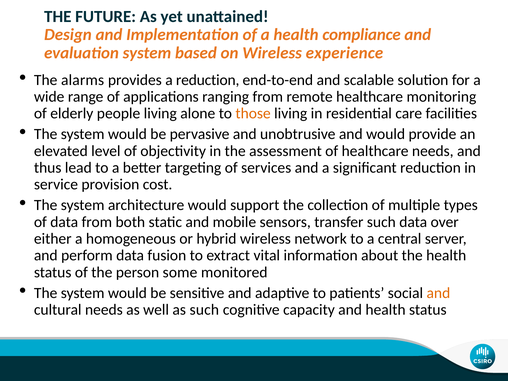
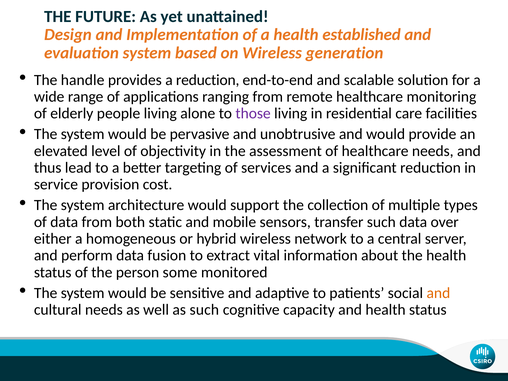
compliance: compliance -> established (362, 35)
experience: experience -> generation (345, 53)
alarms: alarms -> handle (83, 80)
those colour: orange -> purple (253, 113)
